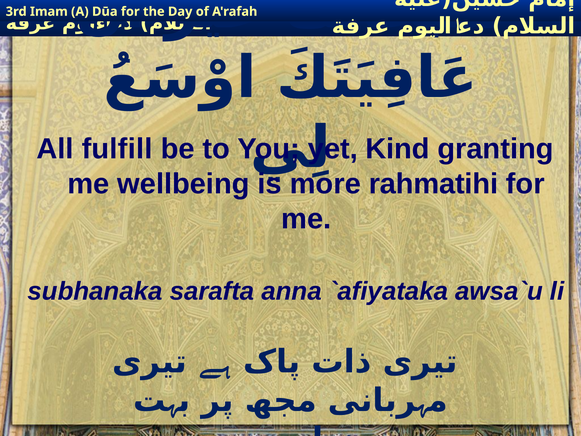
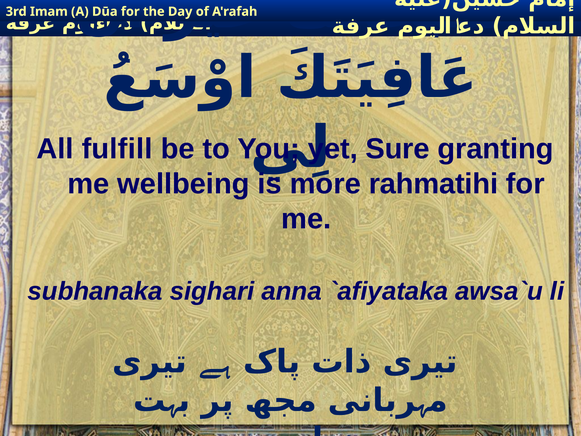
Kind: Kind -> Sure (398, 149)
sarafta: sarafta -> sighari (212, 291)
